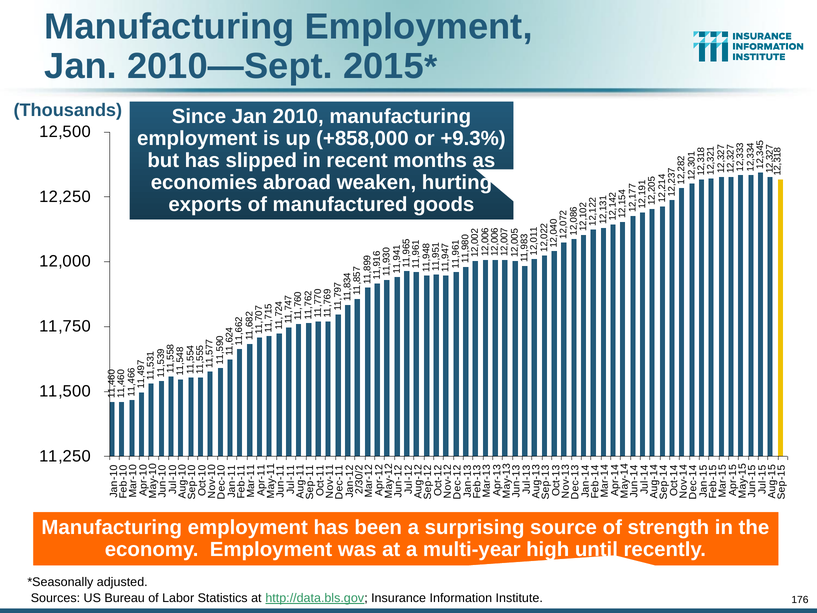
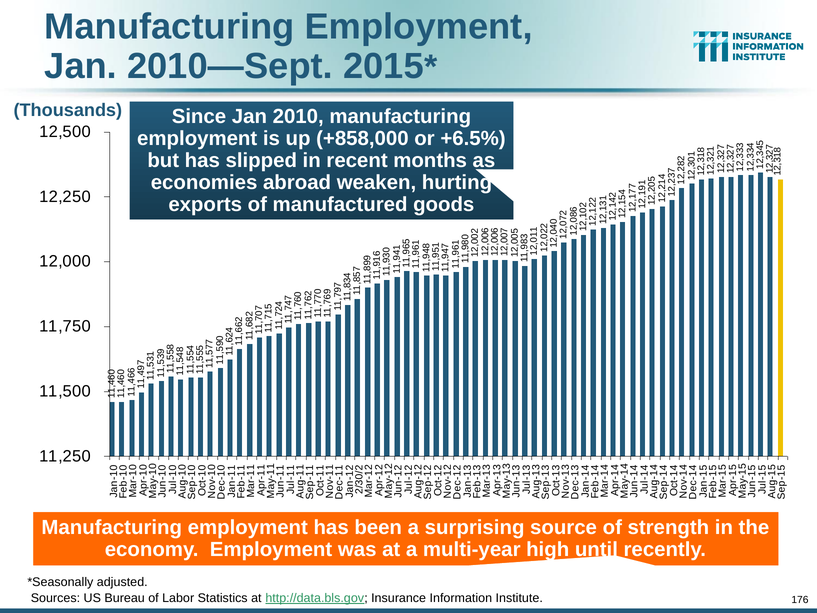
+9.3%: +9.3% -> +6.5% (473, 138)
